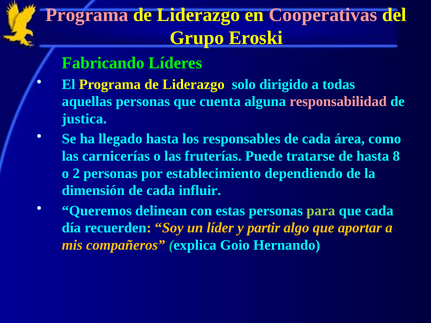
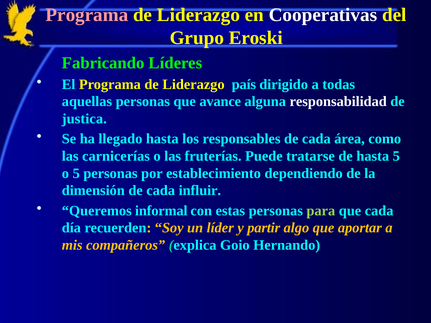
Cooperativas colour: pink -> white (323, 15)
solo: solo -> país (244, 84)
cuenta: cuenta -> avance (220, 102)
responsabilidad colour: pink -> white (338, 102)
hasta 8: 8 -> 5 (396, 156)
o 2: 2 -> 5 (76, 173)
delinean: delinean -> informal (161, 211)
